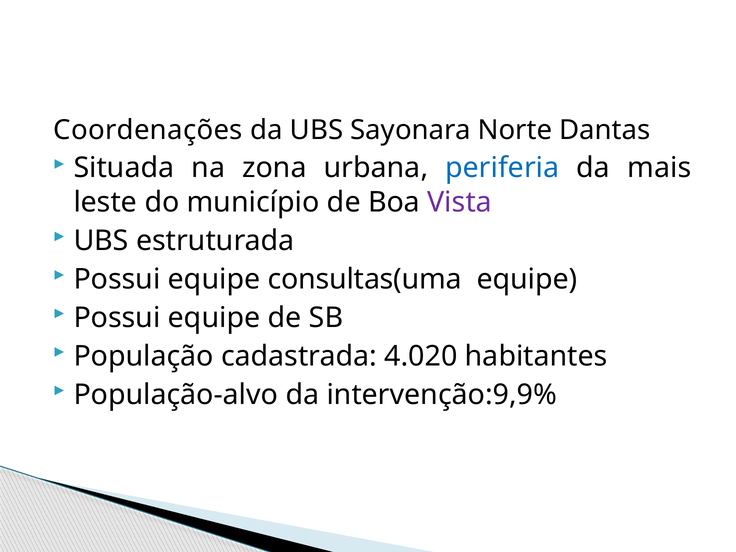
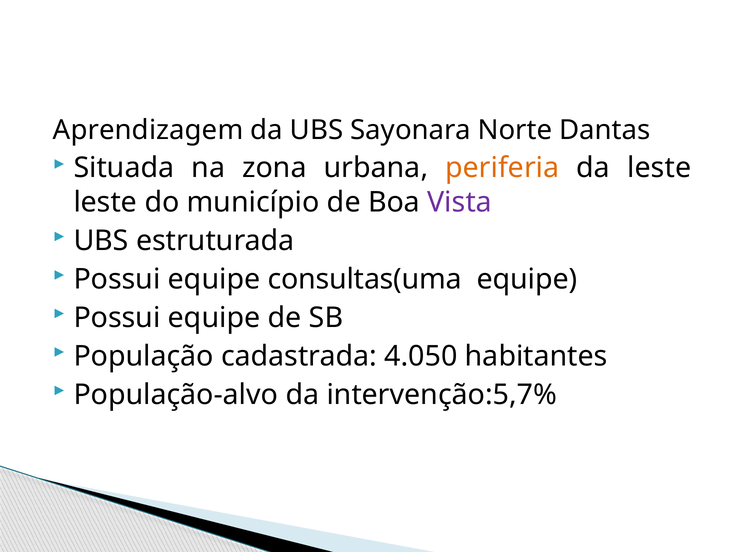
Coordenações: Coordenações -> Aprendizagem (148, 130)
periferia colour: blue -> orange (502, 168)
da mais: mais -> leste (659, 168)
4.020: 4.020 -> 4.050 (421, 356)
intervenção:9,9%: intervenção:9,9% -> intervenção:5,7% (442, 395)
